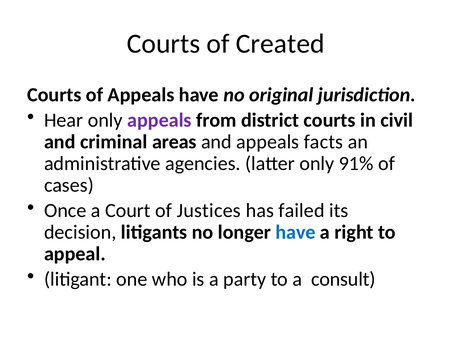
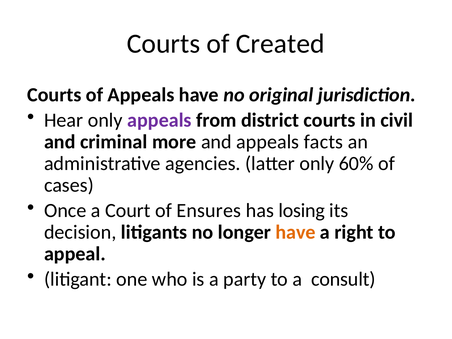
areas: areas -> more (174, 142)
91%: 91% -> 60% (356, 164)
Justices: Justices -> Ensures (209, 211)
failed: failed -> losing (302, 211)
have colour: blue -> orange (296, 232)
